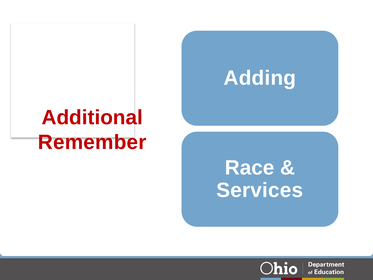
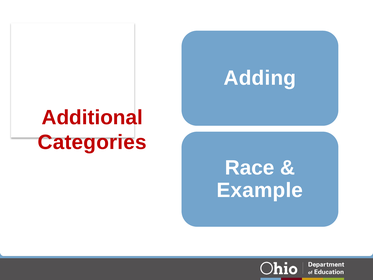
Remember: Remember -> Categories (92, 142)
Services: Services -> Example (260, 190)
